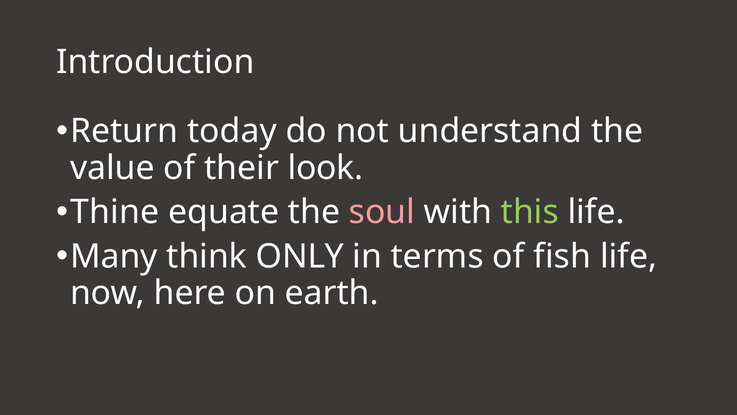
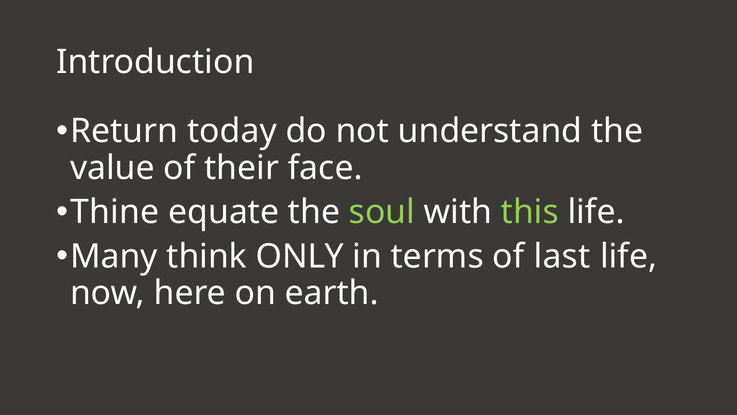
look: look -> face (325, 168)
soul colour: pink -> light green (382, 212)
fish: fish -> last (562, 256)
